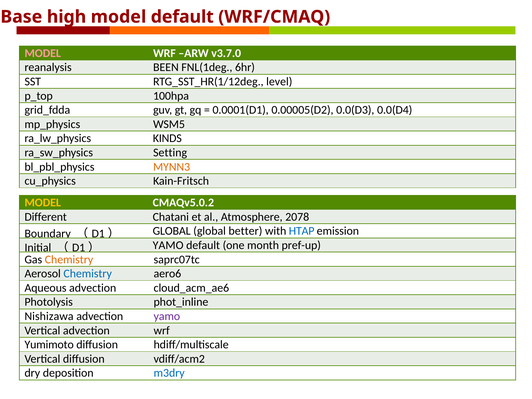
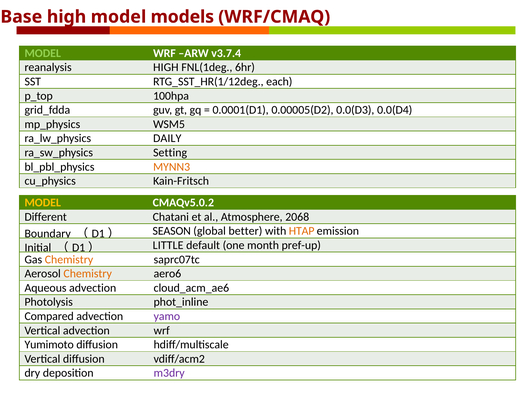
model default: default -> models (182, 17)
MODEL colour: pink -> light green (43, 53)
v3.7.0: v3.7.0 -> v3.7.4 (226, 53)
reanalysis BEEN: BEEN -> HIGH (166, 67)
level: level -> each (279, 82)
KINDS: KINDS -> DAILY (167, 138)
2078: 2078 -> 2068 (297, 217)
GLOBAL: GLOBAL -> SEASON (172, 231)
HTAP colour: blue -> orange (302, 231)
YAMO: YAMO -> LITTLE (168, 245)
Chemistry colour: blue -> orange (88, 274)
Nishizawa: Nishizawa -> Compared (49, 316)
m3dry colour: blue -> purple (169, 373)
